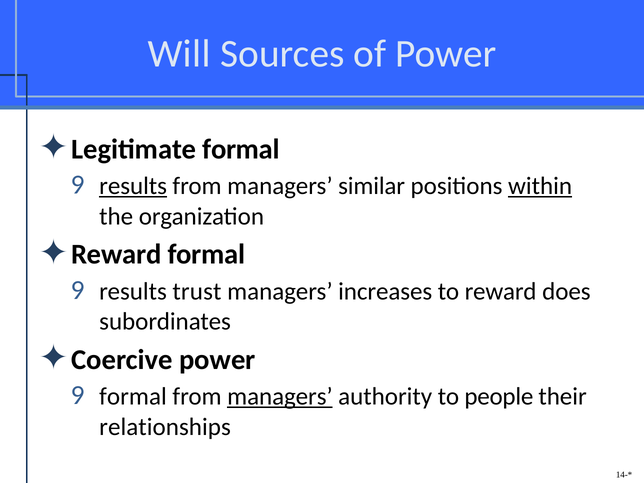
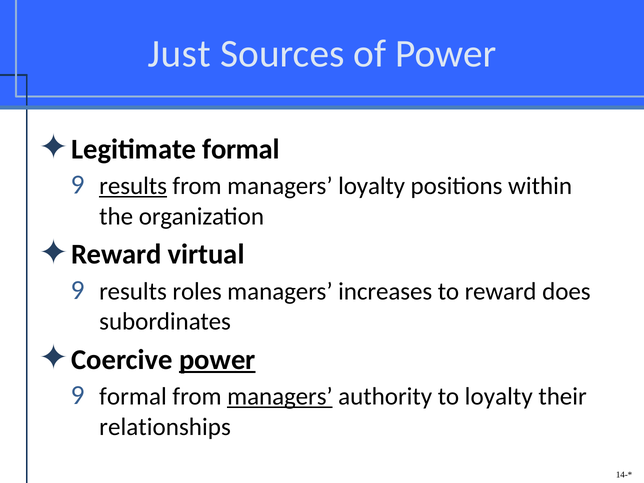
Will: Will -> Just (179, 54)
managers similar: similar -> loyalty (372, 186)
within underline: present -> none (540, 186)
Reward formal: formal -> virtual (206, 254)
trust: trust -> roles (197, 291)
power underline: none -> present (217, 360)
to people: people -> loyalty (499, 397)
